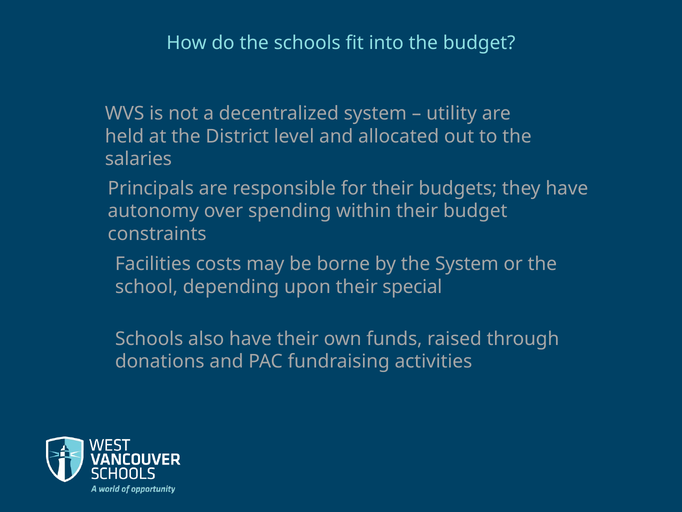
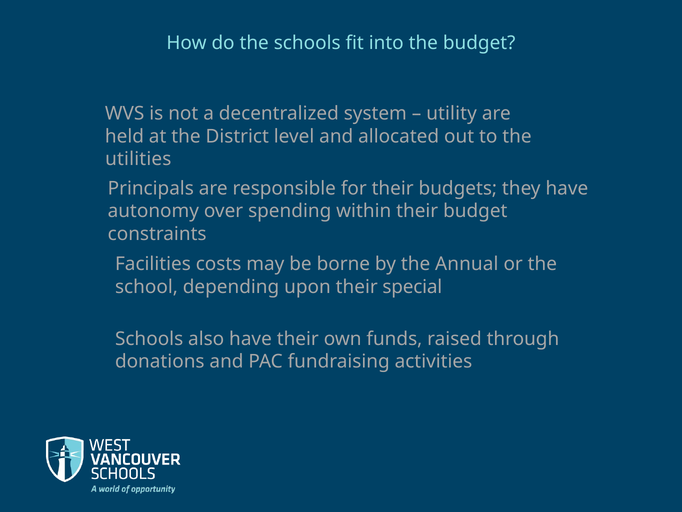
salaries: salaries -> utilities (138, 159)
the System: System -> Annual (467, 264)
